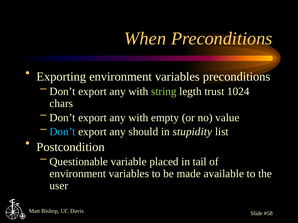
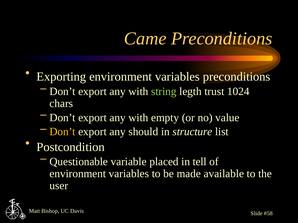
When: When -> Came (145, 39)
Don’t colour: light blue -> yellow (63, 132)
stupidity: stupidity -> structure (192, 132)
tail: tail -> tell (200, 162)
